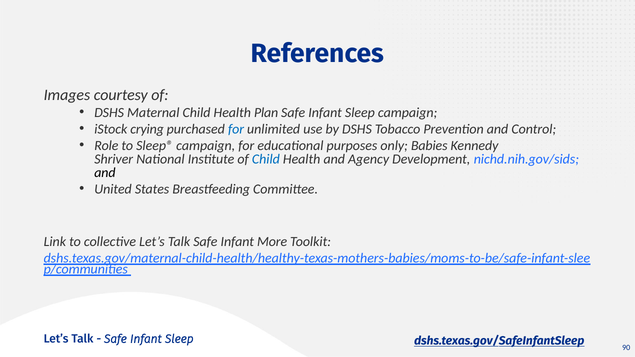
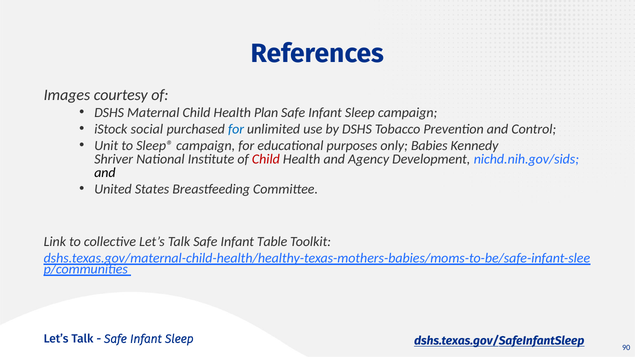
crying: crying -> social (147, 129)
Role: Role -> Unit (106, 146)
Child colour: blue -> red (266, 159)
More: More -> Table (272, 242)
